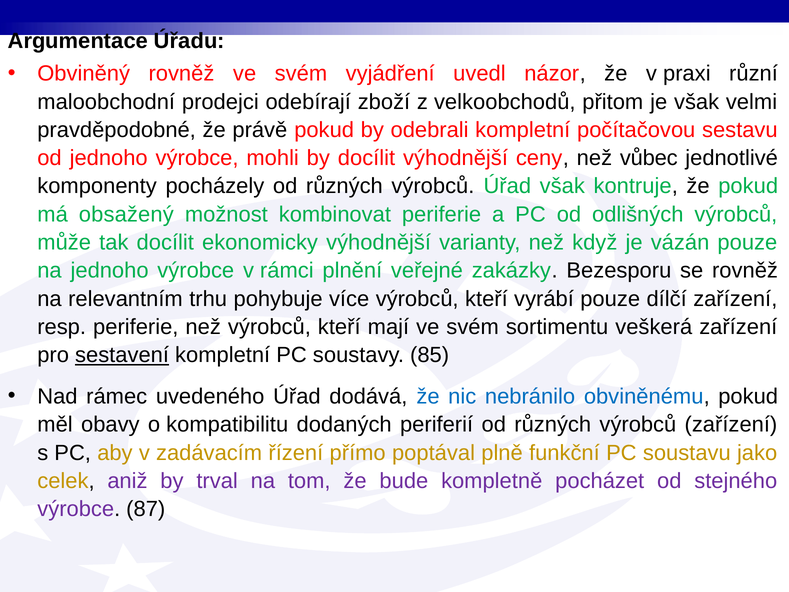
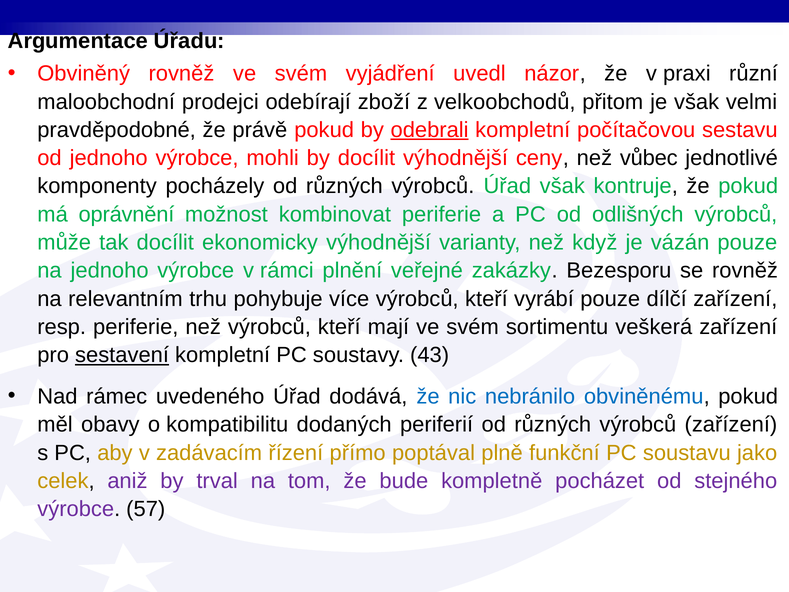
odebrali underline: none -> present (430, 130)
obsažený: obsažený -> oprávnění (126, 214)
85: 85 -> 43 (430, 355)
87: 87 -> 57 (146, 509)
